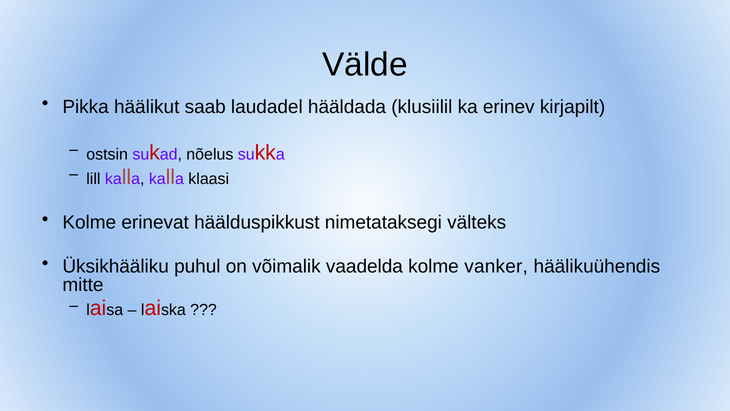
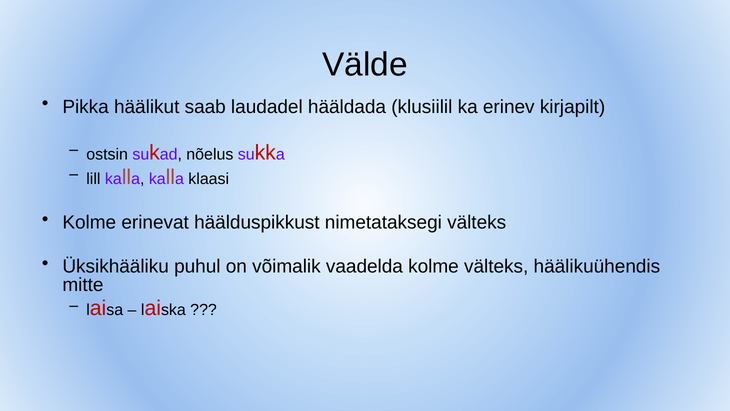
kolme vanker: vanker -> välteks (496, 266)
